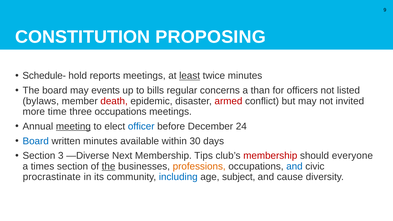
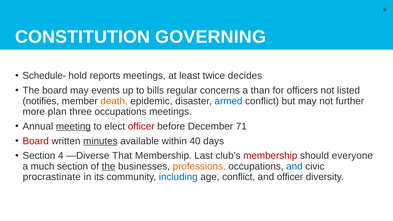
PROPOSING: PROPOSING -> GOVERNING (211, 37)
least underline: present -> none (190, 76)
twice minutes: minutes -> decides (245, 76)
bylaws: bylaws -> notifies (41, 101)
death colour: red -> orange (114, 101)
armed colour: red -> blue (228, 101)
invited: invited -> further (350, 101)
time: time -> plan (57, 112)
officer colour: blue -> red (141, 126)
24: 24 -> 71 (241, 126)
Board colour: blue -> red (36, 141)
minutes underline: none -> present (100, 141)
30: 30 -> 40 (195, 141)
3: 3 -> 4 (61, 156)
Next: Next -> That (122, 156)
Tips: Tips -> Last (204, 156)
times: times -> much (43, 166)
age subject: subject -> conflict (239, 177)
and cause: cause -> officer (290, 177)
